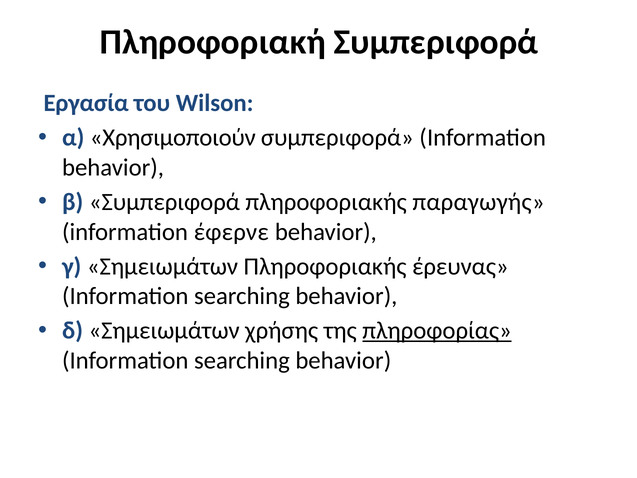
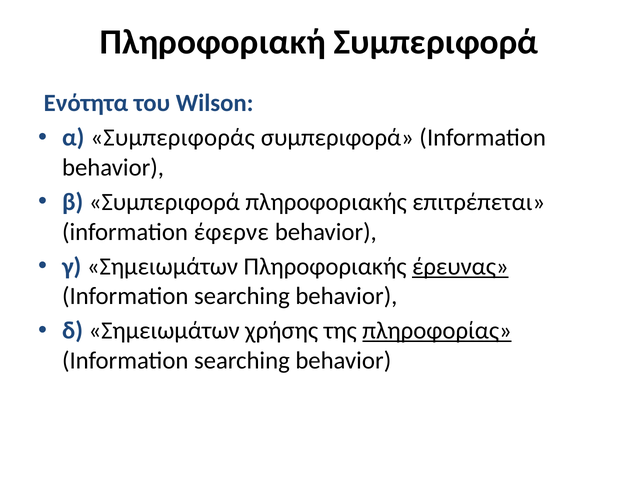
Εργασία: Εργασία -> Ενότητα (86, 103)
Χρησιμοποιούν: Χρησιμοποιούν -> Συμπεριφοράς (173, 138)
παραγωγής: παραγωγής -> επιτρέπεται (479, 202)
έρευνας underline: none -> present (460, 266)
